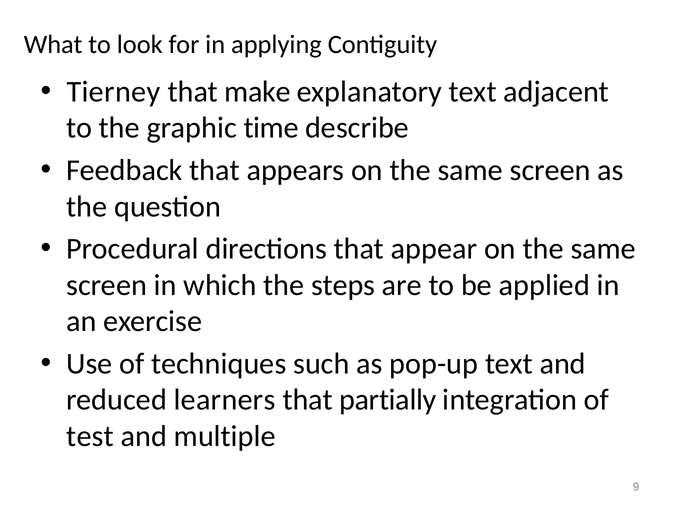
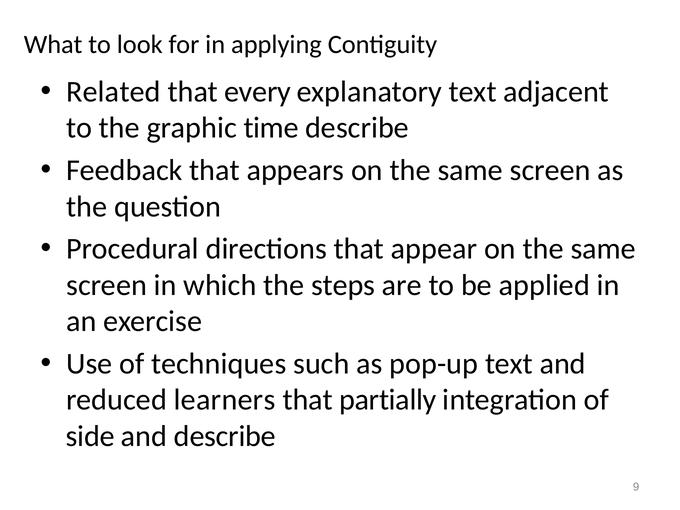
Tierney: Tierney -> Related (114, 92)
make: make -> every (258, 92)
test: test -> side (90, 436)
and multiple: multiple -> describe (225, 436)
